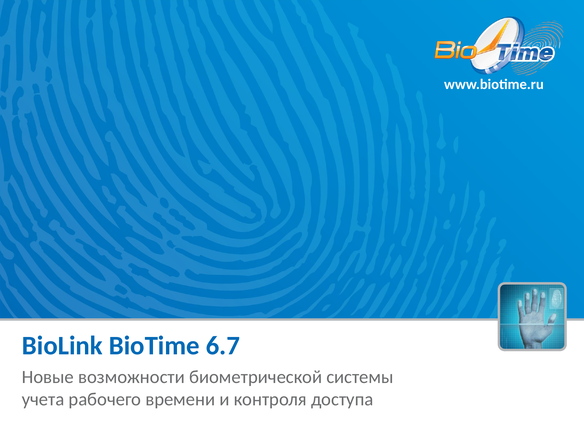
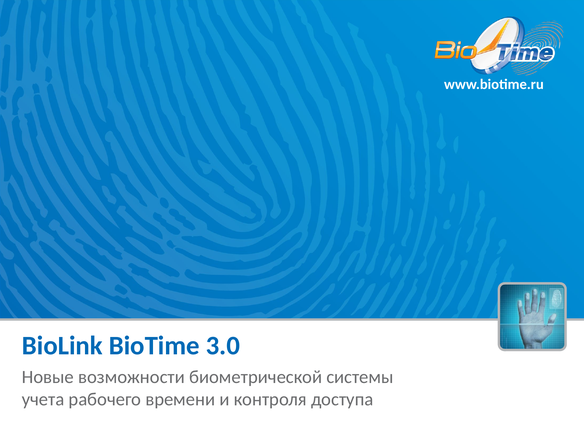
6.7: 6.7 -> 3.0 (223, 346)
